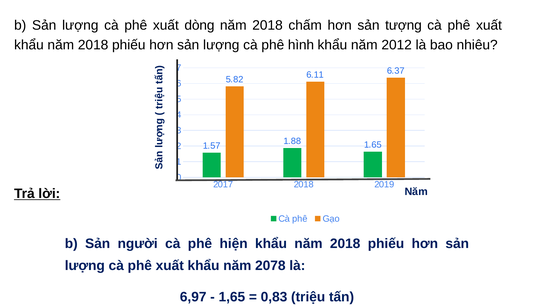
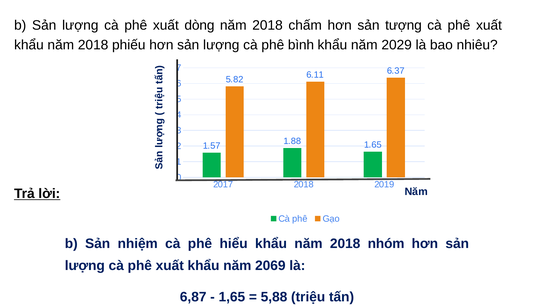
hình: hình -> bình (301, 45)
2012: 2012 -> 2029 (397, 45)
người: người -> nhiệm (138, 243)
hiện: hiện -> hiểu (234, 243)
phiếu: phiếu -> nhóm (386, 243)
2078: 2078 -> 2069 (270, 266)
6,97: 6,97 -> 6,87 (193, 297)
0,83: 0,83 -> 5,88 (274, 297)
